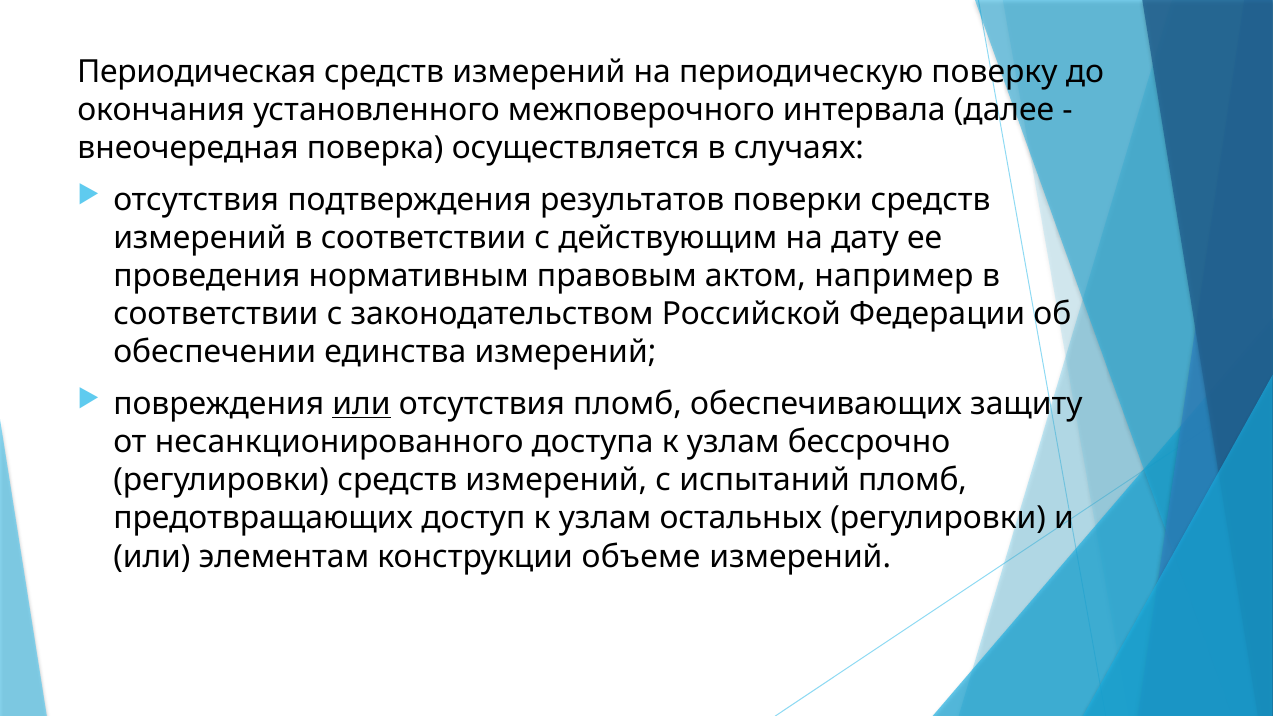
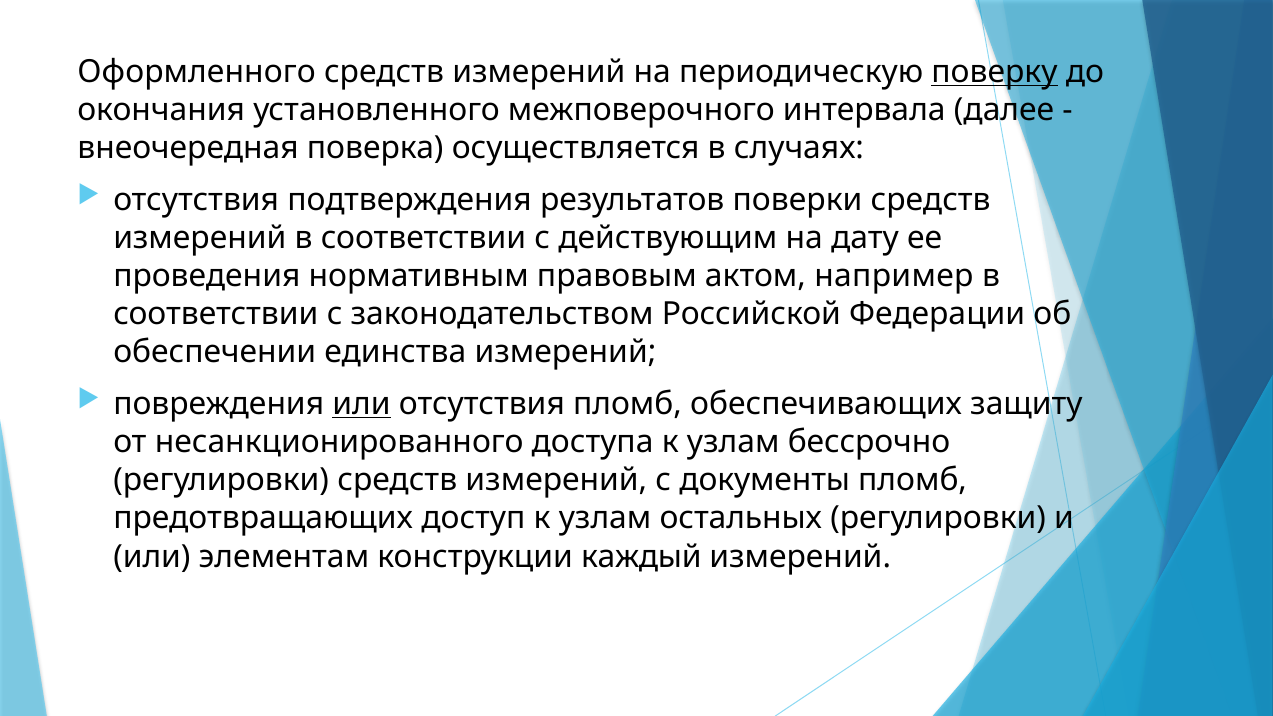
Периодическая: Периодическая -> Оформленного (197, 72)
поверку underline: none -> present (994, 72)
испытаний: испытаний -> документы (765, 480)
объеме: объеме -> каждый (641, 557)
